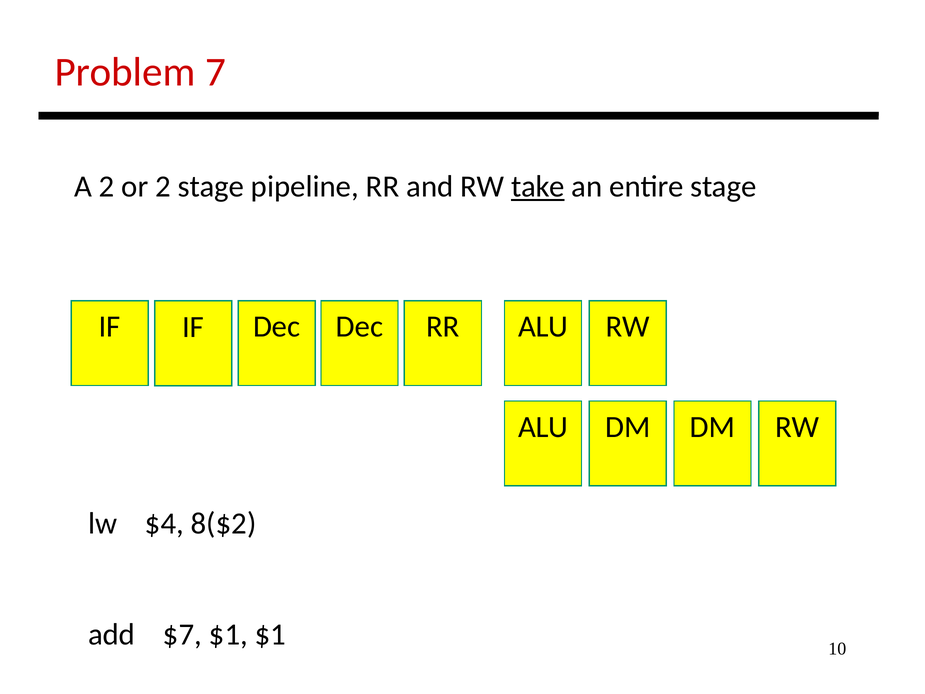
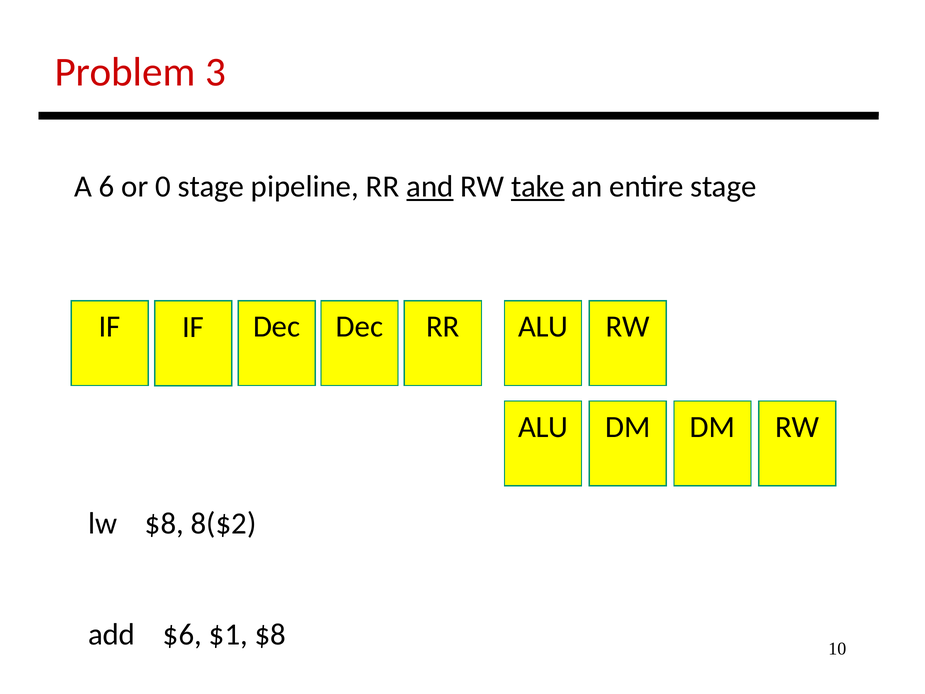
7: 7 -> 3 (215, 72)
A 2: 2 -> 6 (106, 187)
or 2: 2 -> 0 (163, 187)
and underline: none -> present (430, 187)
lw $4: $4 -> $8 (164, 523)
$7: $7 -> $6 (182, 634)
$1 $1: $1 -> $8 (270, 634)
